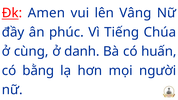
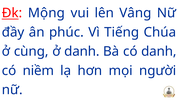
Amen: Amen -> Mộng (46, 13)
có huấn: huấn -> danh (159, 51)
bằng: bằng -> niềm (38, 71)
